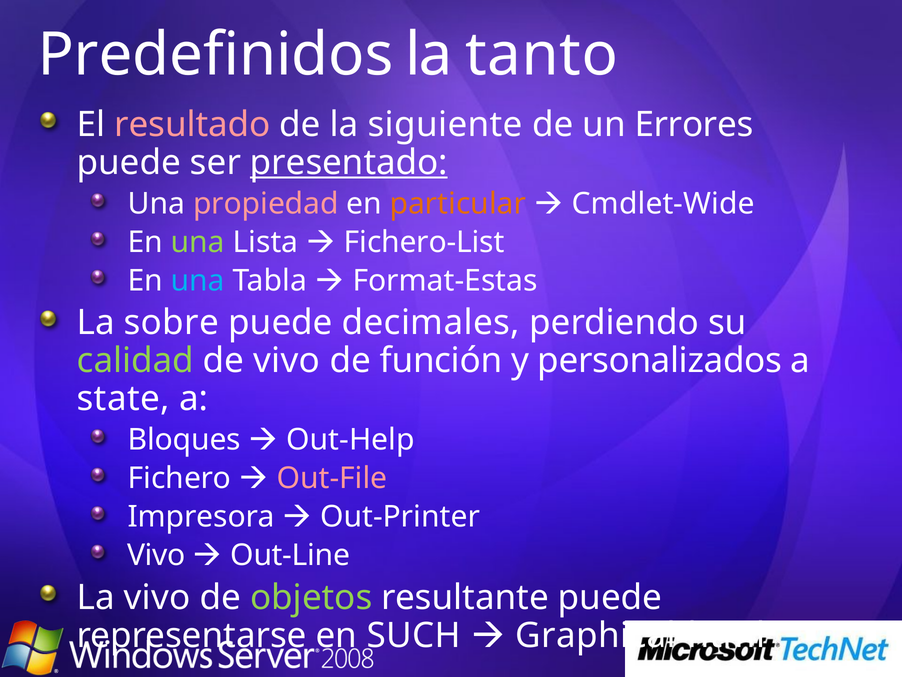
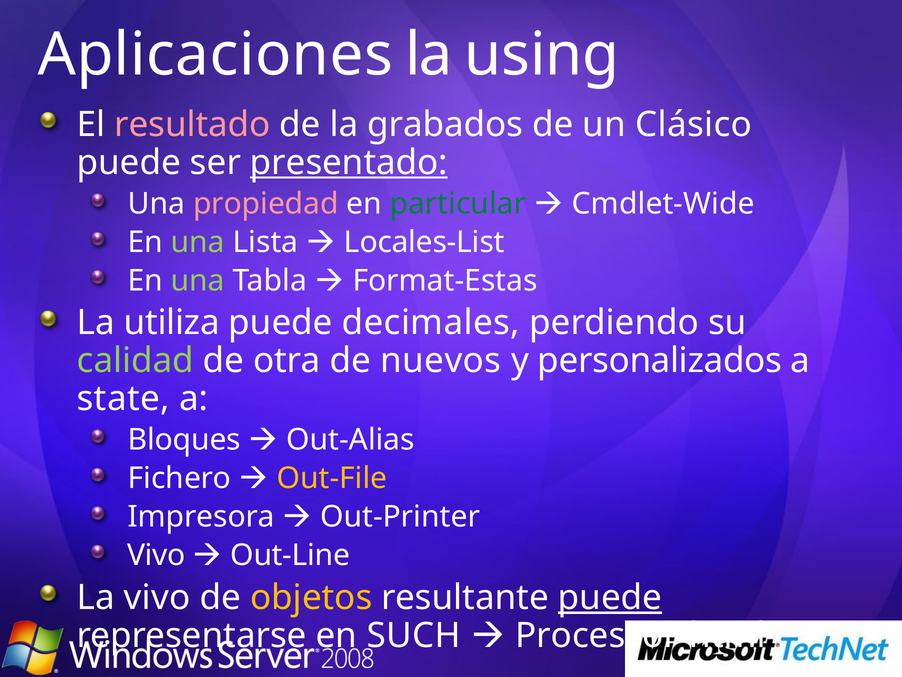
Predefinidos: Predefinidos -> Aplicaciones (215, 55)
tanto: tanto -> using (542, 55)
siguiente: siguiente -> grabados (445, 124)
Errores: Errores -> Clásico (694, 124)
particular colour: orange -> green (458, 204)
Fichero-List: Fichero-List -> Locales-List (424, 242)
una colour: light blue -> light green (198, 280)
sobre: sobre -> utiliza (172, 323)
de vivo: vivo -> otra (287, 361)
función: función -> nuevos (441, 361)
Out-Help: Out-Help -> Out-Alias (351, 440)
Out-File colour: pink -> yellow (332, 478)
objetos colour: light green -> yellow (311, 597)
puede underline: none -> present (610, 597)
Graphical-html: Graphical-html -> Processor-html (640, 635)
